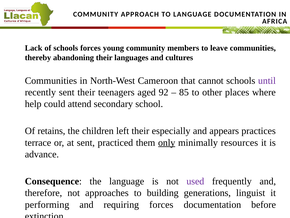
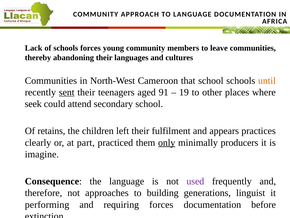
that cannot: cannot -> school (211, 80)
until colour: purple -> orange (267, 80)
sent underline: none -> present (67, 92)
92: 92 -> 91 (164, 92)
85: 85 -> 19 (184, 92)
help: help -> seek (33, 104)
especially: especially -> fulfilment (171, 131)
terrace: terrace -> clearly (38, 142)
at sent: sent -> part (86, 142)
resources: resources -> producers (239, 142)
advance: advance -> imagine (42, 154)
